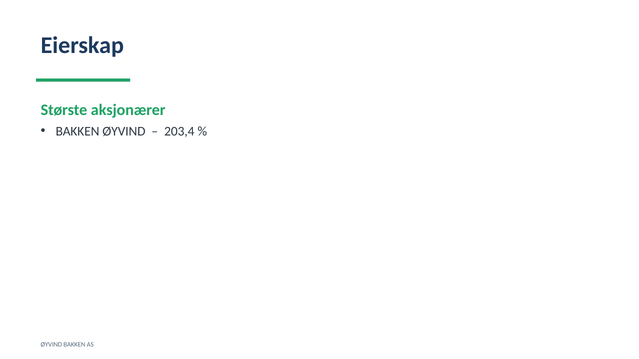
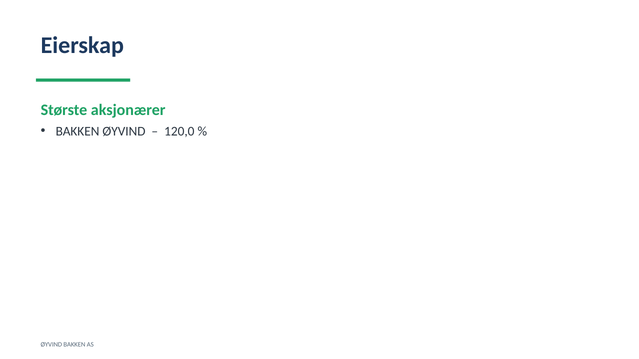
203,4: 203,4 -> 120,0 (179, 131)
